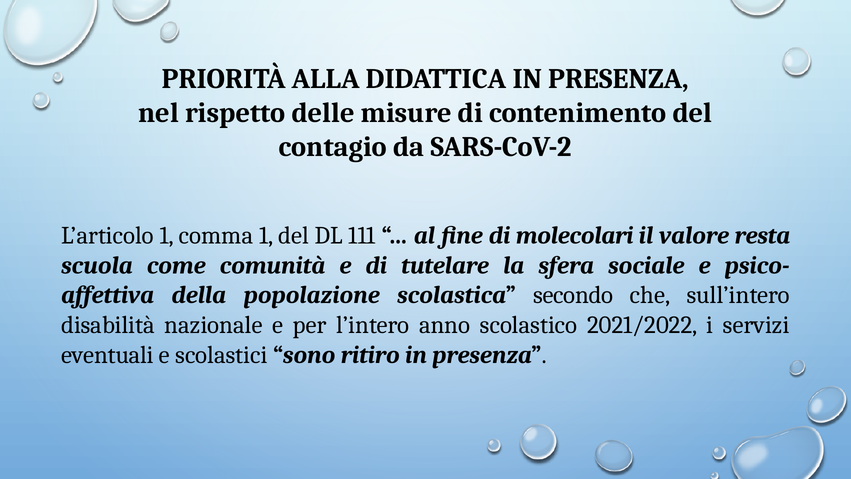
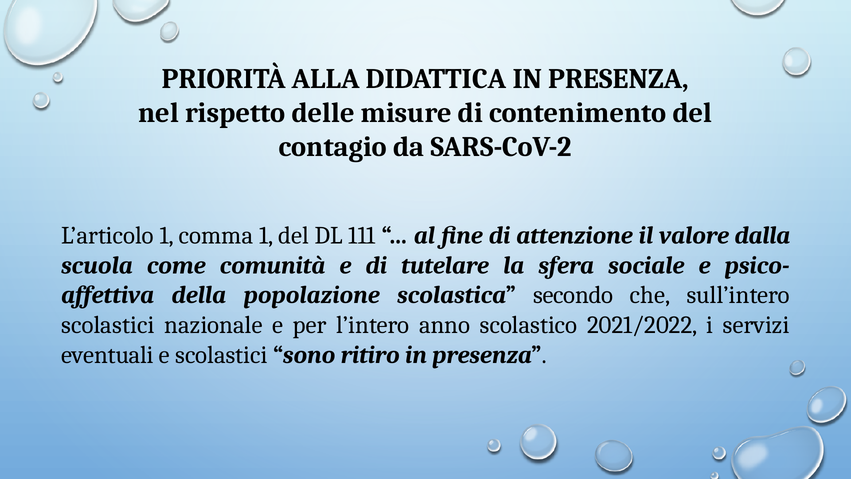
molecolari: molecolari -> attenzione (575, 235)
resta: resta -> dalla (762, 235)
disabilità: disabilità -> scolastici (108, 325)
